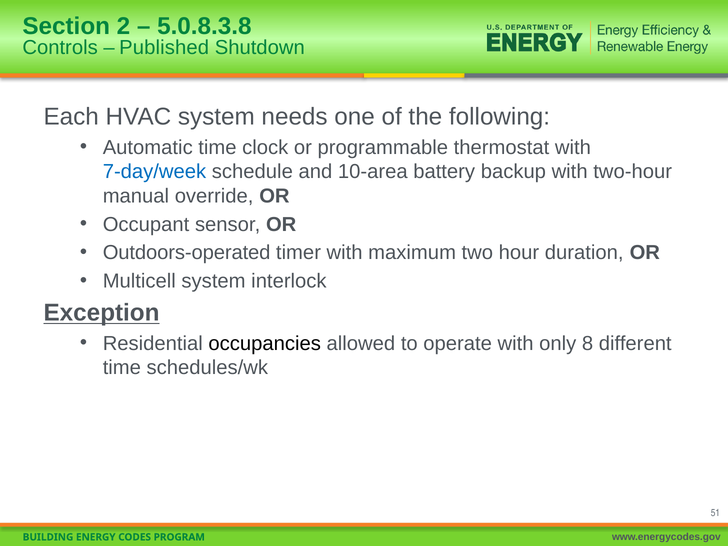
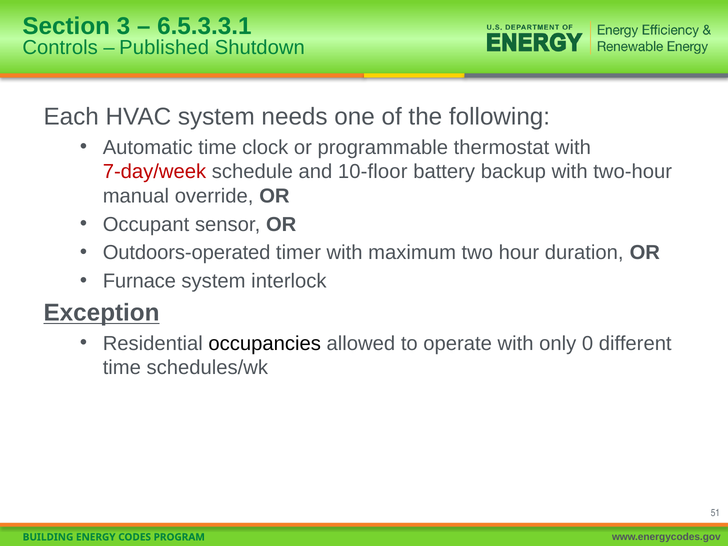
2: 2 -> 3 (123, 26)
5.0.8.3.8: 5.0.8.3.8 -> 6.5.3.3.1 (204, 26)
7-day/week colour: blue -> red (154, 172)
10-area: 10-area -> 10-floor (373, 172)
Multicell: Multicell -> Furnace (139, 281)
8: 8 -> 0 (588, 343)
